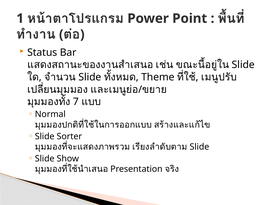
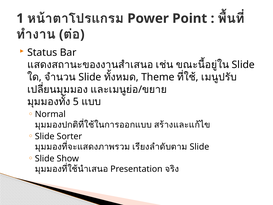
7: 7 -> 5 (76, 102)
